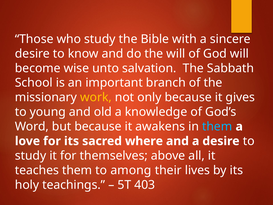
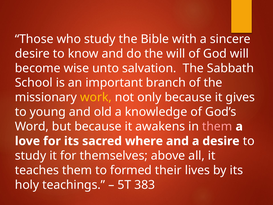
them colour: light blue -> pink (217, 126)
among: among -> formed (131, 170)
403: 403 -> 383 (145, 185)
